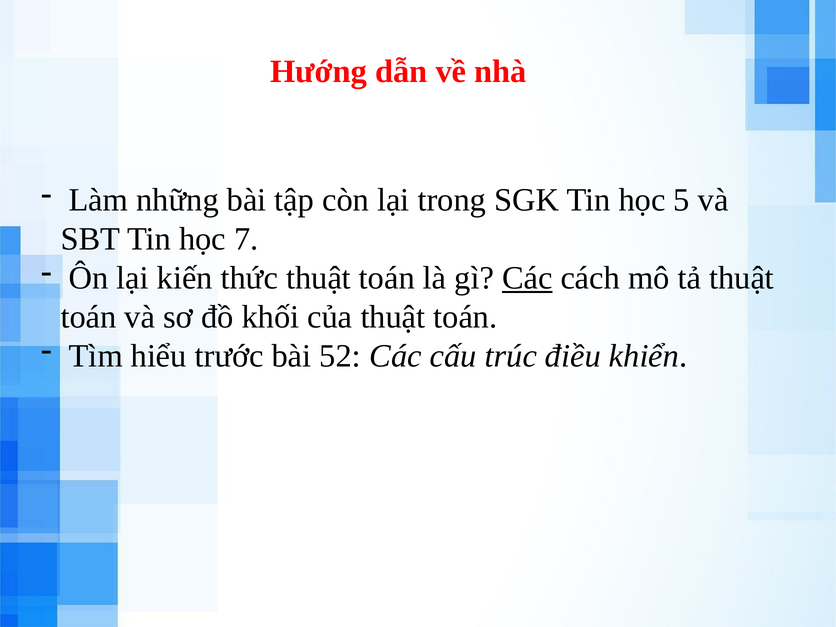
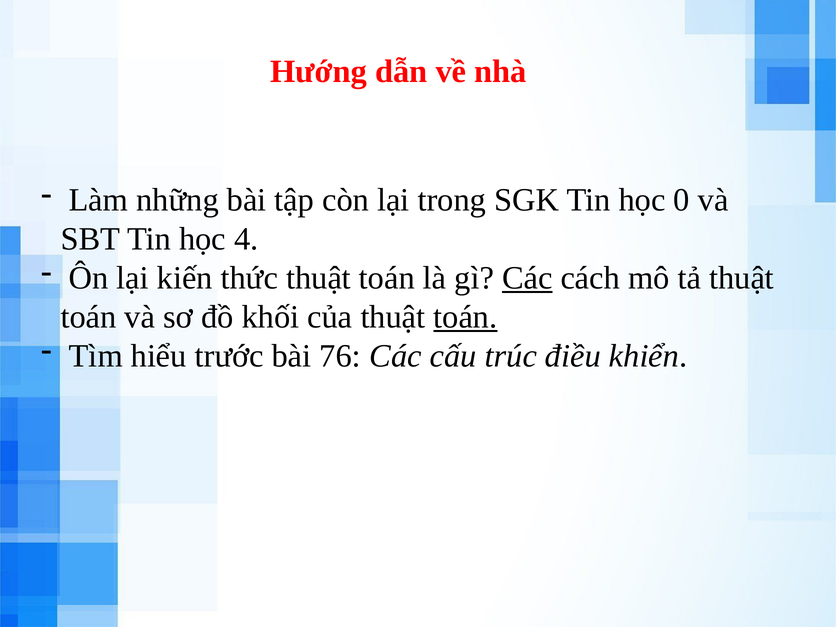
5: 5 -> 0 (682, 200)
7: 7 -> 4 (246, 239)
toán underline: none -> present (465, 317)
52: 52 -> 76 (340, 356)
